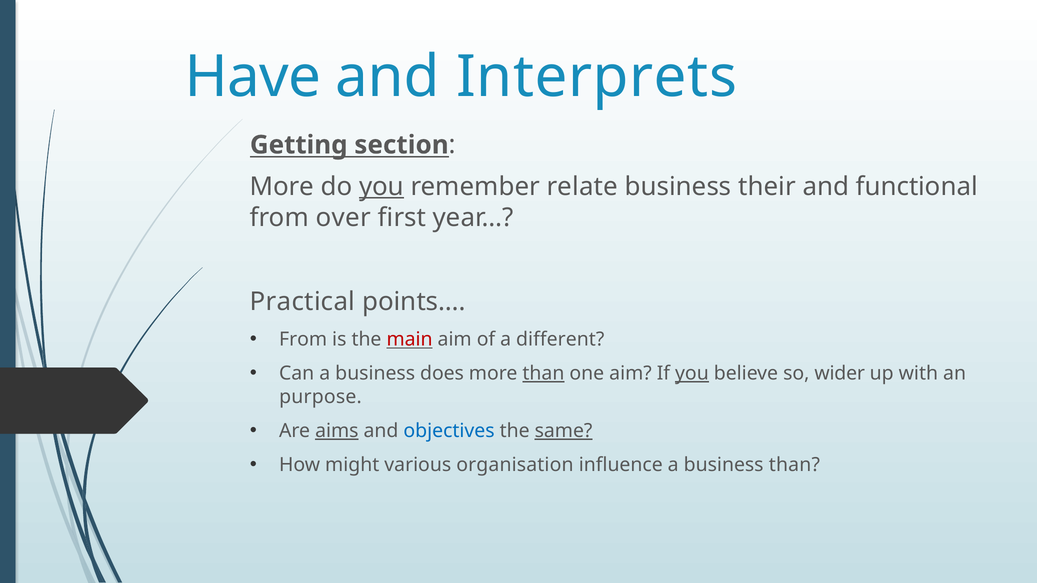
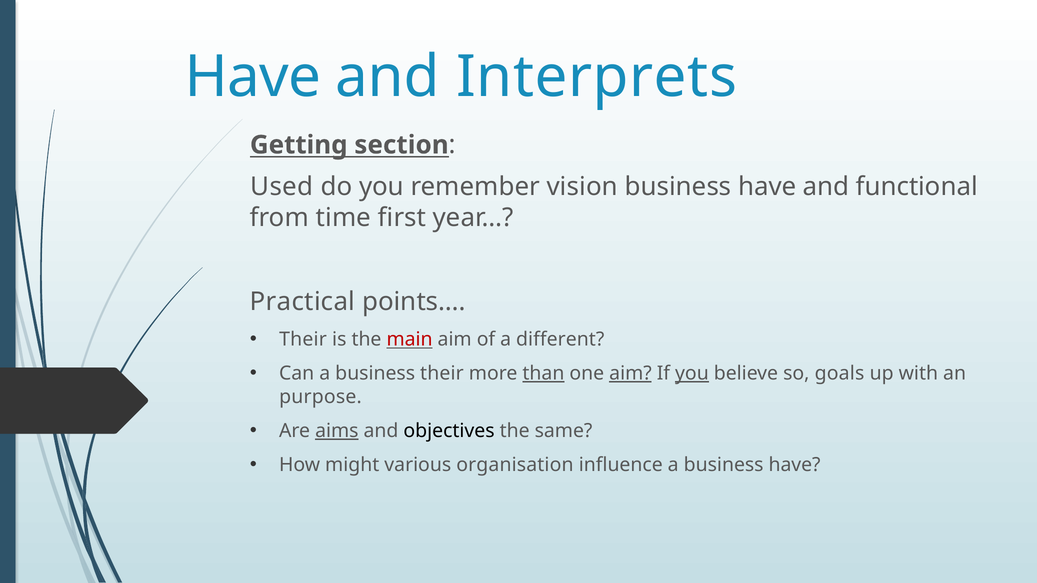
More: More -> Used (282, 187)
you underline: present -> none (382, 187)
relate: relate -> vision (582, 187)
their: their -> have (767, 187)
over: over -> time (343, 218)
From: From -> Their (303, 339)
business does: does -> their (442, 374)
aim underline: none -> present (630, 374)
wider: wider -> goals (840, 374)
objectives colour: blue -> black (449, 431)
same underline: present -> none (564, 431)
a business than: than -> have (795, 465)
